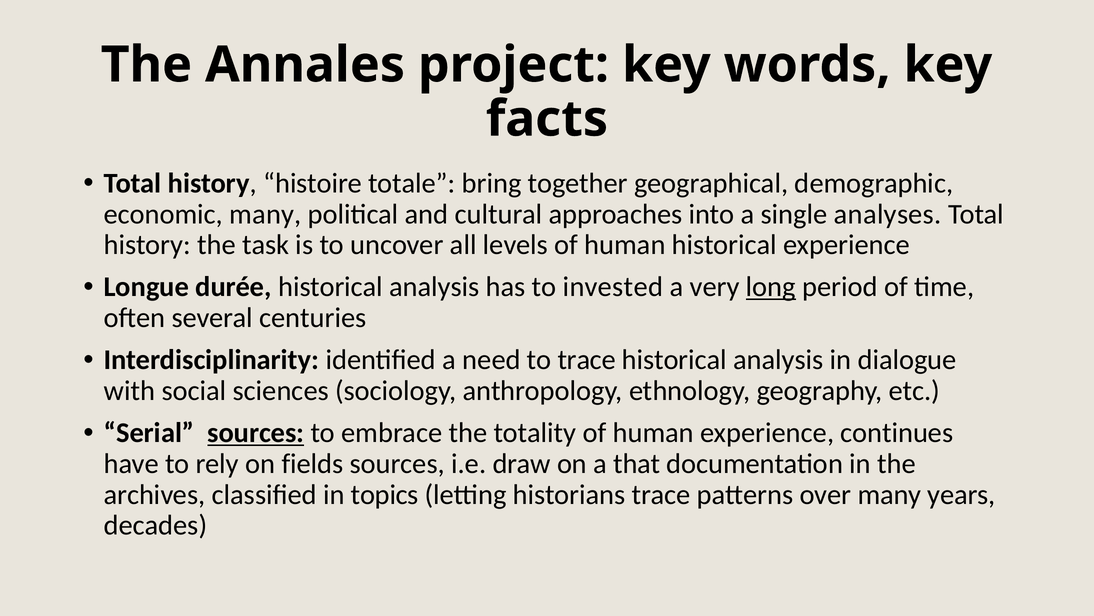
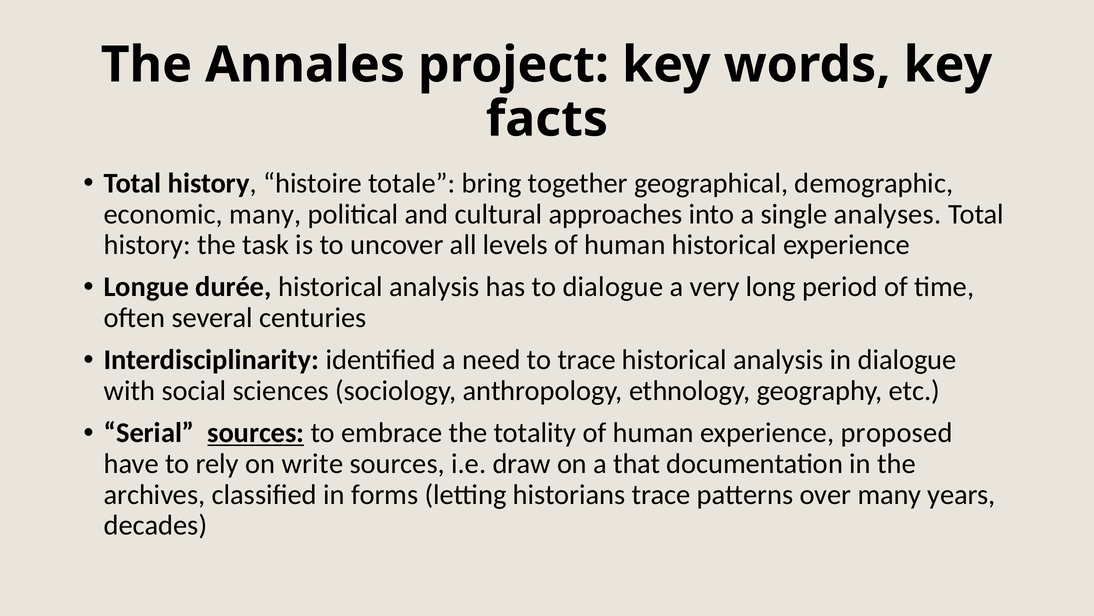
to invested: invested -> dialogue (613, 287)
long underline: present -> none (771, 287)
continues: continues -> proposed (897, 433)
fields: fields -> write (312, 463)
topics: topics -> forms (385, 494)
